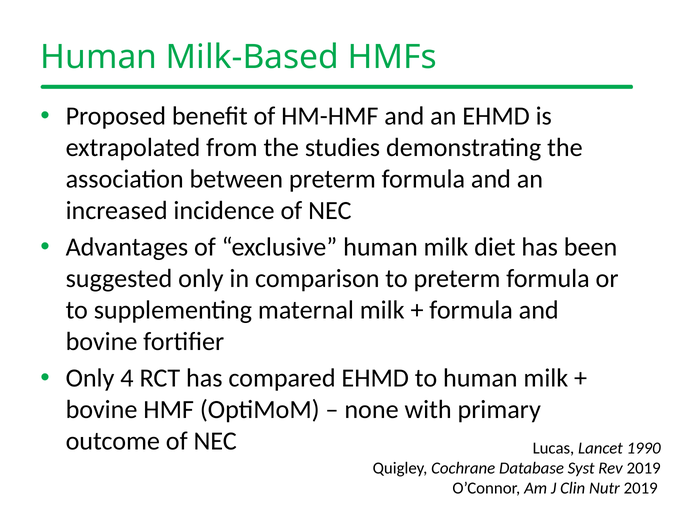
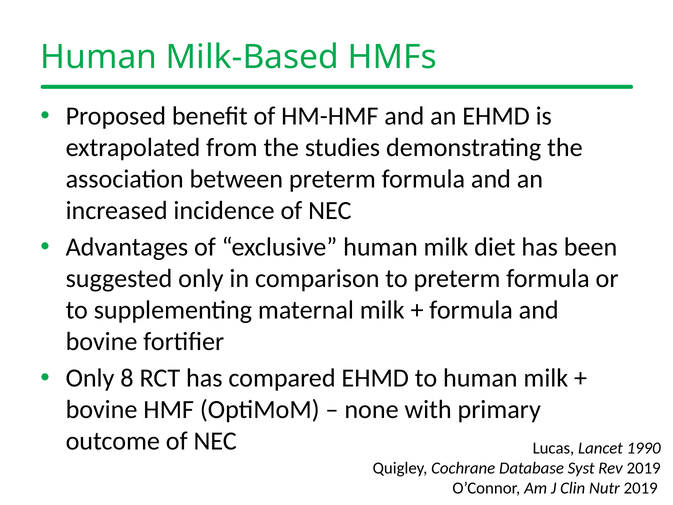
4: 4 -> 8 (127, 378)
